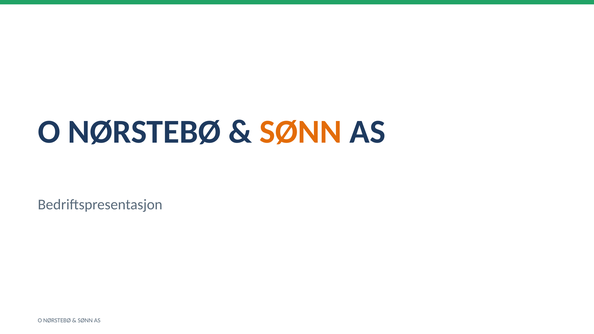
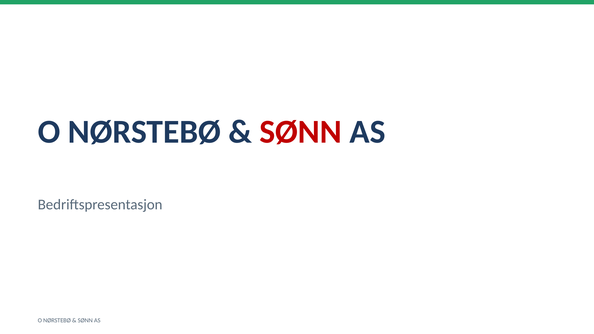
SØNN colour: orange -> red (301, 132)
